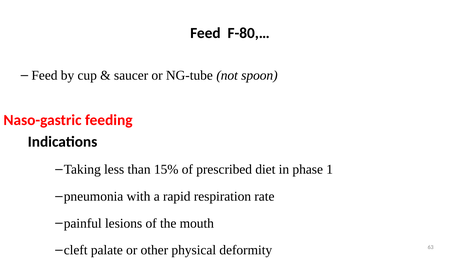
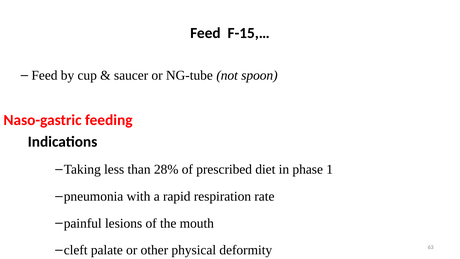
F-80,…: F-80,… -> F-15,… (249, 33)
15%: 15% -> 28% (166, 169)
